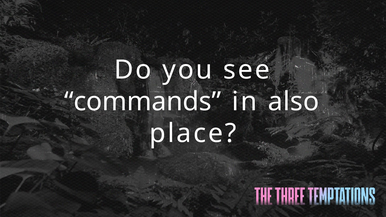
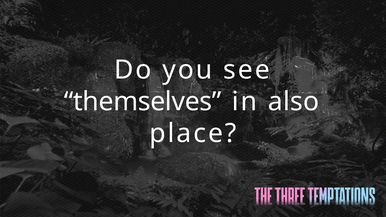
commands: commands -> themselves (143, 102)
